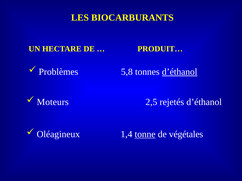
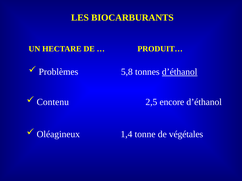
Moteurs: Moteurs -> Contenu (53, 102)
rejetés: rejetés -> encore (172, 102)
tonne underline: present -> none (145, 135)
